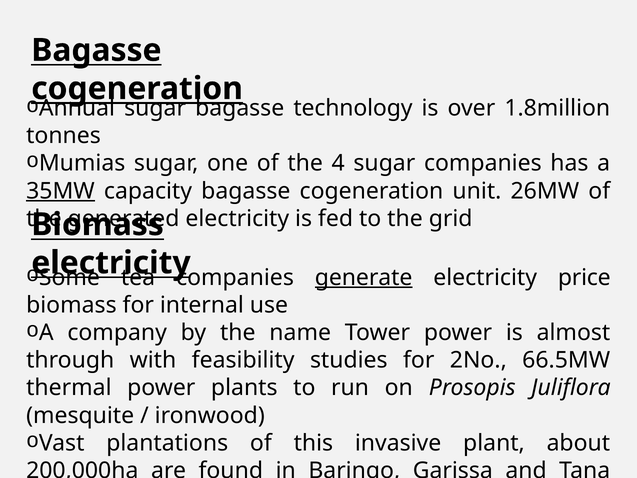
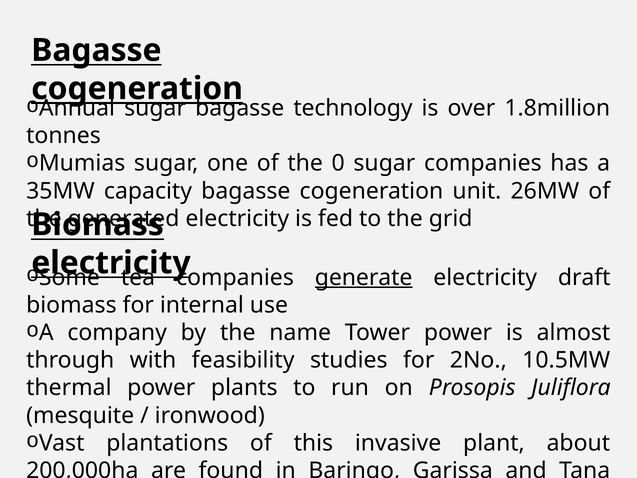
4: 4 -> 0 (338, 163)
35MW underline: present -> none (60, 191)
price: price -> draft (584, 277)
66.5MW: 66.5MW -> 10.5MW (566, 360)
